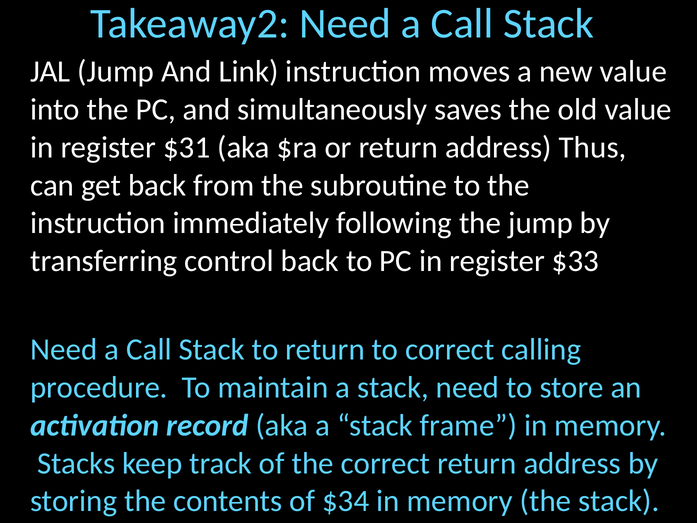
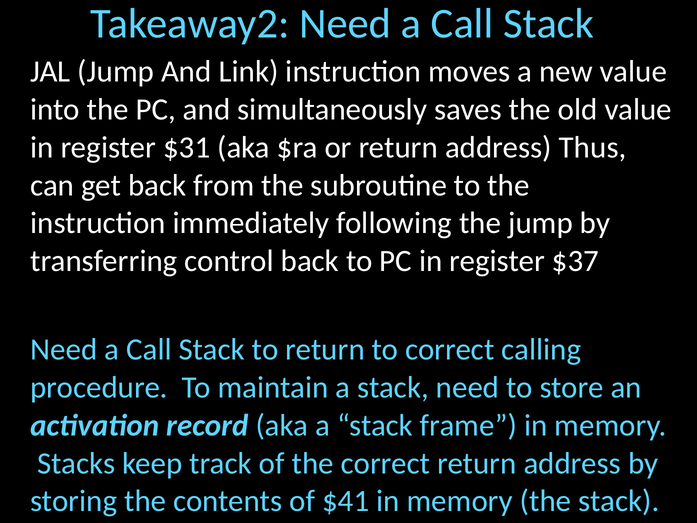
$33: $33 -> $37 (575, 261)
$34: $34 -> $41 (346, 501)
